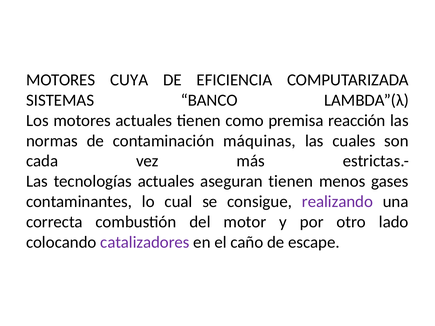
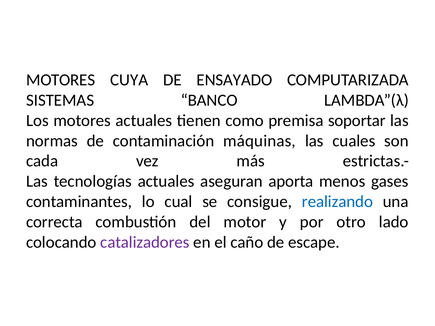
EFICIENCIA: EFICIENCIA -> ENSAYADO (234, 80)
reacción: reacción -> soportar (357, 121)
aseguran tienen: tienen -> aporta (291, 182)
realizando colour: purple -> blue (337, 202)
